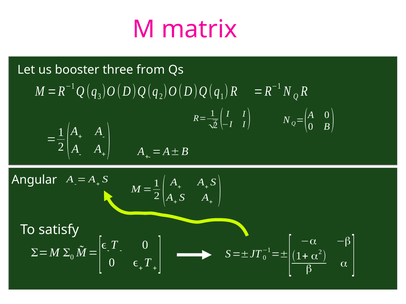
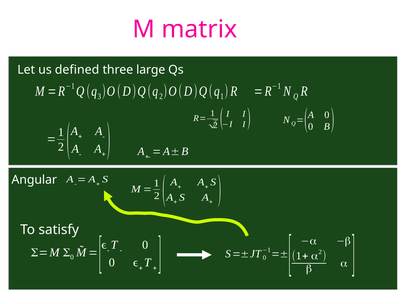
booster: booster -> defined (77, 70)
from: from -> large (151, 70)
